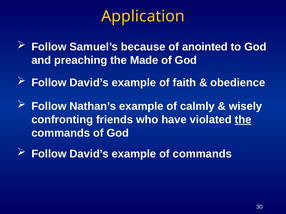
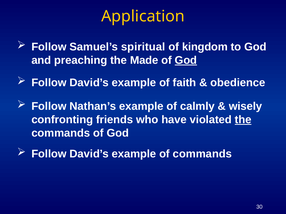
because: because -> spiritual (143, 47)
anointed: anointed -> kingdom (205, 47)
God underline: none -> present (186, 60)
